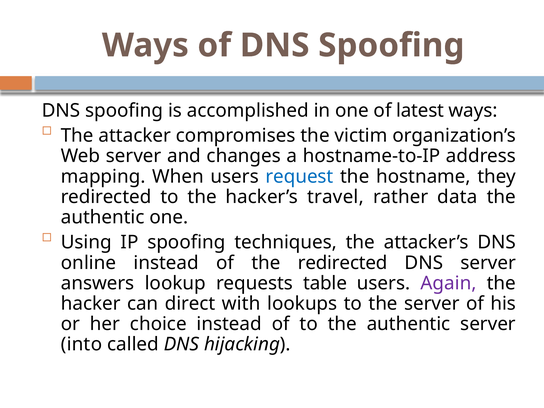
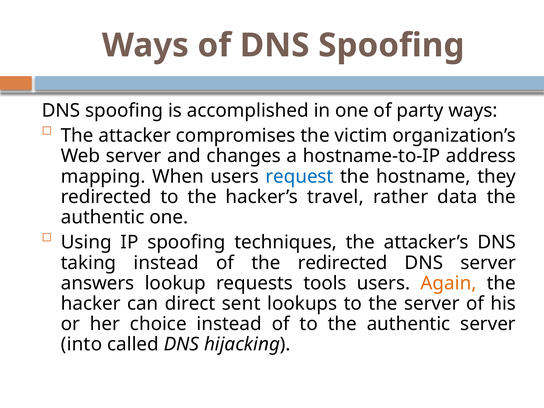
latest: latest -> party (420, 111)
online: online -> taking (89, 263)
table: table -> tools (325, 283)
Again colour: purple -> orange (449, 283)
with: with -> sent (241, 304)
